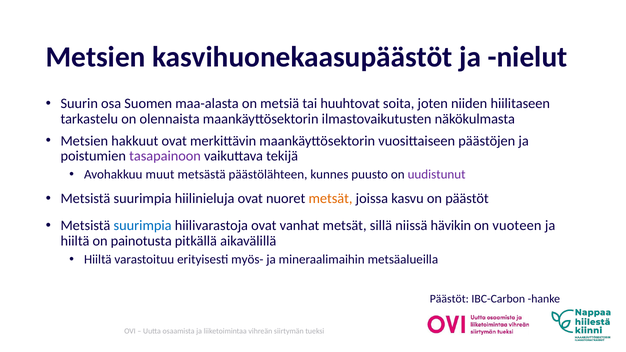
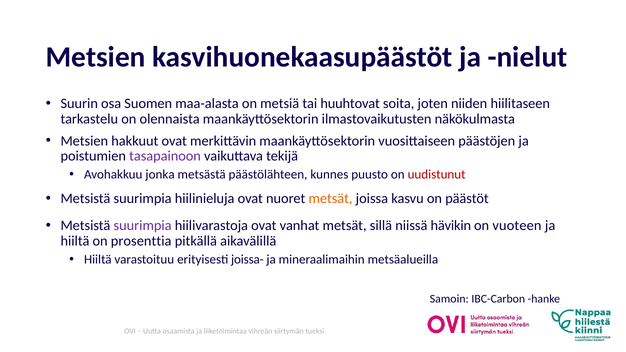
muut: muut -> jonka (160, 174)
uudistunut colour: purple -> red (437, 174)
suurimpia colour: blue -> purple (143, 226)
painotusta: painotusta -> prosenttia (141, 241)
myös-: myös- -> joissa- (247, 259)
Päästöt: Päästöt -> Samoin (449, 299)
